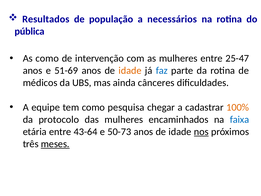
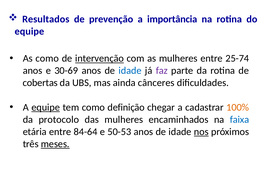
população: população -> prevenção (111, 19)
necessários: necessários -> importância (172, 19)
pública: pública -> equipe (29, 31)
intervenção underline: none -> present (100, 58)
25-47: 25-47 -> 25-74 (237, 58)
51-69: 51-69 -> 30-69 (66, 71)
idade colour: orange -> blue (130, 71)
faz colour: blue -> purple (162, 71)
médicos: médicos -> cobertas (40, 83)
equipe underline: none -> present (46, 107)
pesquisa: pesquisa -> definição (126, 107)
43-64: 43-64 -> 84-64 (86, 131)
50-73: 50-73 -> 50-53 (119, 131)
